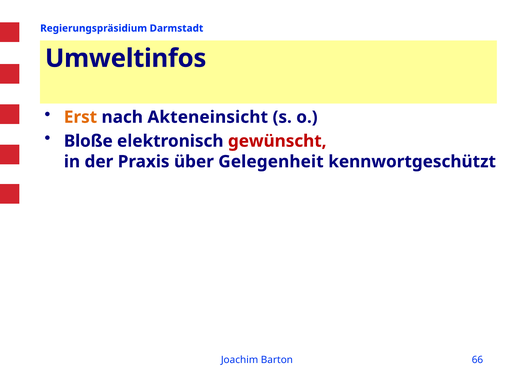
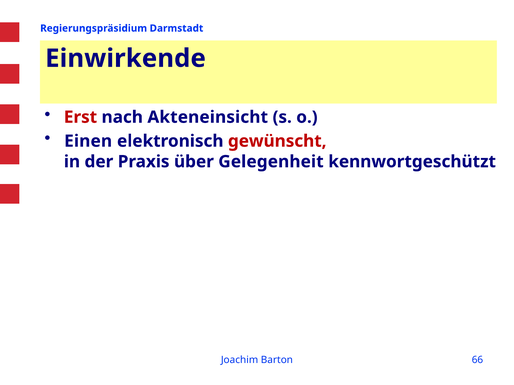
Umweltinfos: Umweltinfos -> Einwirkende (125, 58)
Erst colour: orange -> red (80, 117)
Bloße: Bloße -> Einen (88, 141)
